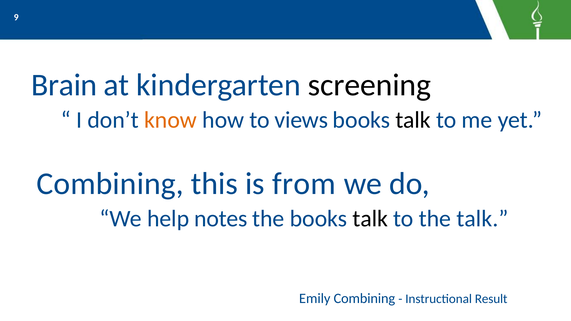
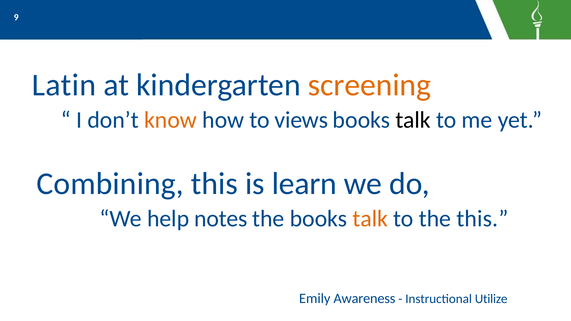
Brain: Brain -> Latin (64, 85)
screening colour: black -> orange (369, 85)
from: from -> learn (304, 184)
talk colour: black -> orange (370, 219)
the talk: talk -> this (482, 219)
Emily Combining: Combining -> Awareness (364, 299)
Result: Result -> Utilize (491, 299)
